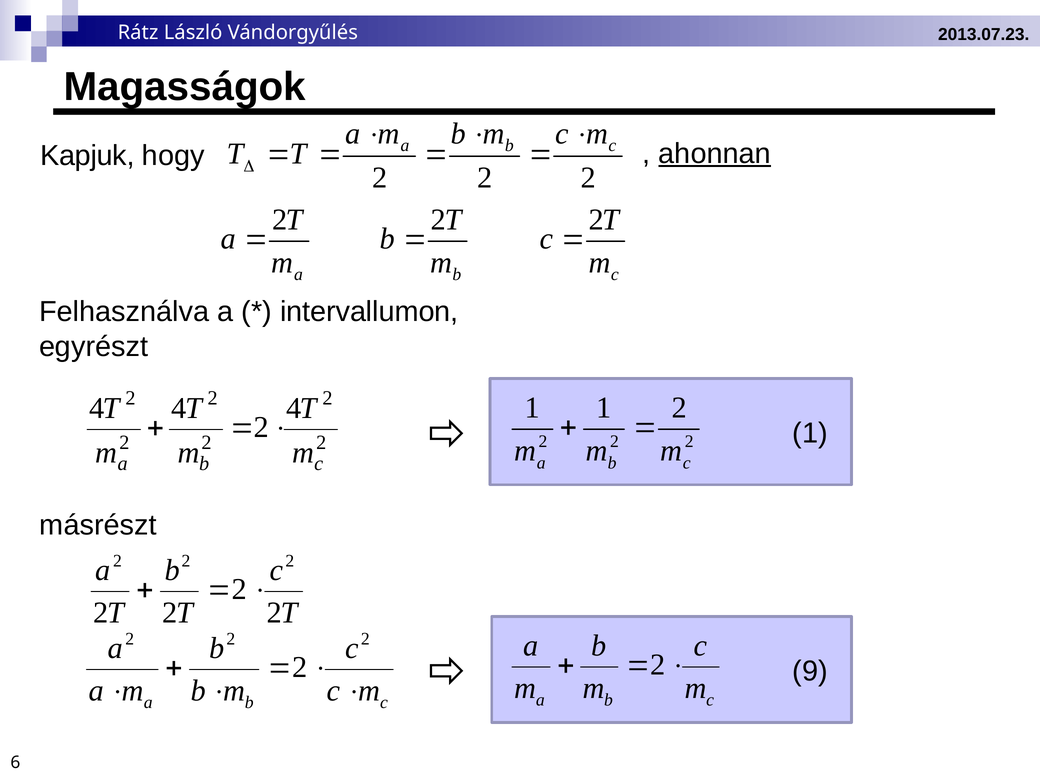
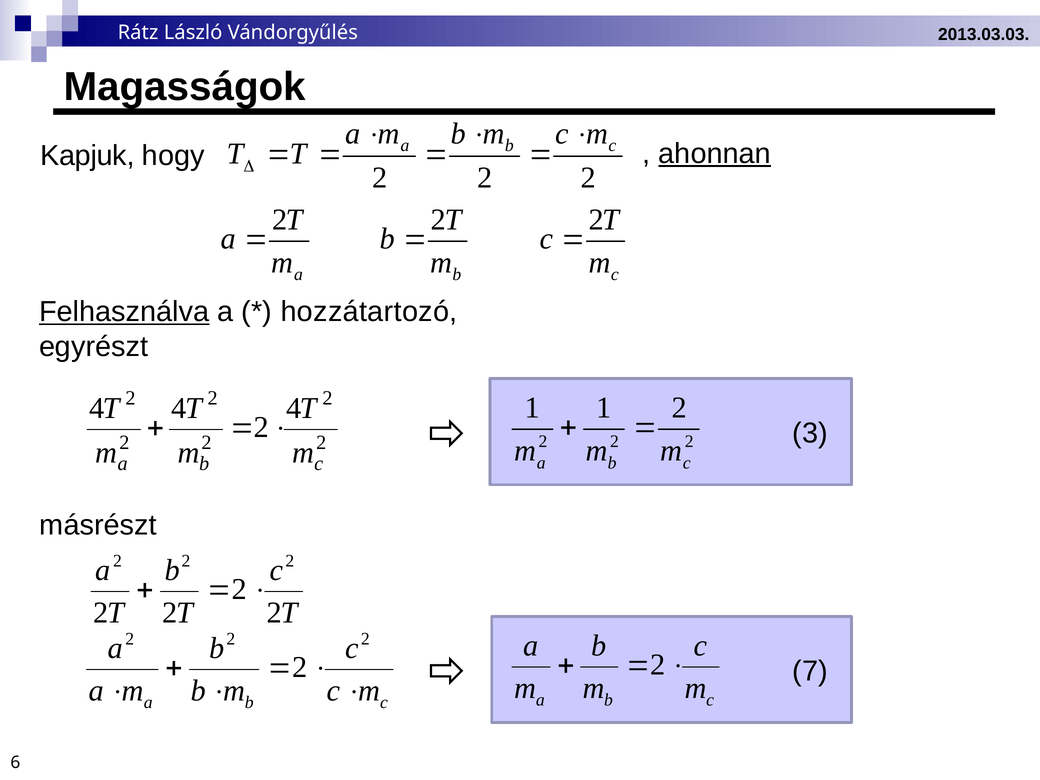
2013.07.23: 2013.07.23 -> 2013.03.03 (984, 34)
Felhasználva underline: none -> present (124, 312)
intervallumon: intervallumon -> hozzátartozó (369, 312)
1: 1 -> 3 (810, 433)
9: 9 -> 7 (810, 671)
